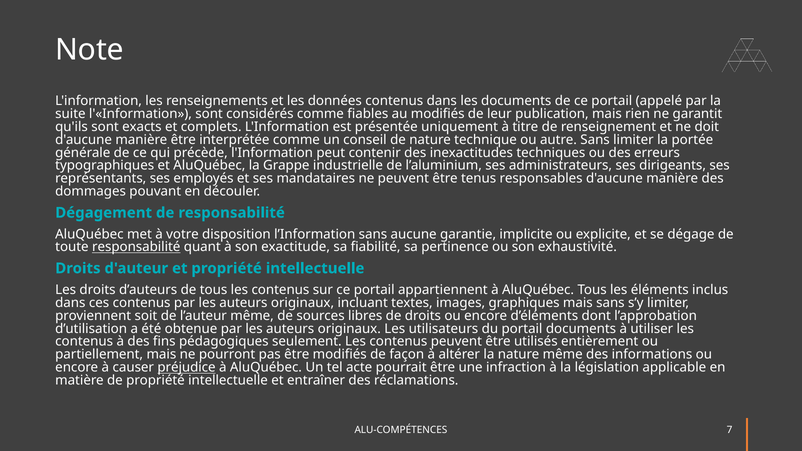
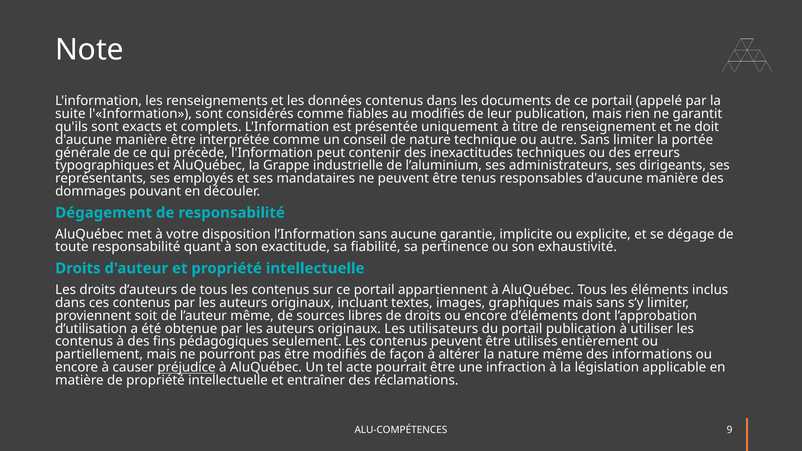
responsabilité underline: present -> none (136, 247)
portail documents: documents -> publication (581, 329)
7: 7 -> 9 (730, 430)
